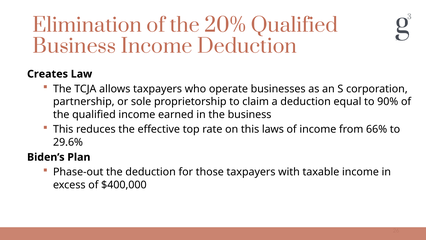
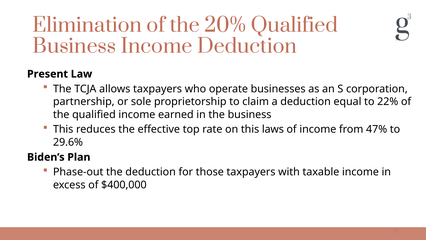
Creates: Creates -> Present (48, 74)
90%: 90% -> 22% (388, 102)
66%: 66% -> 47% (377, 129)
